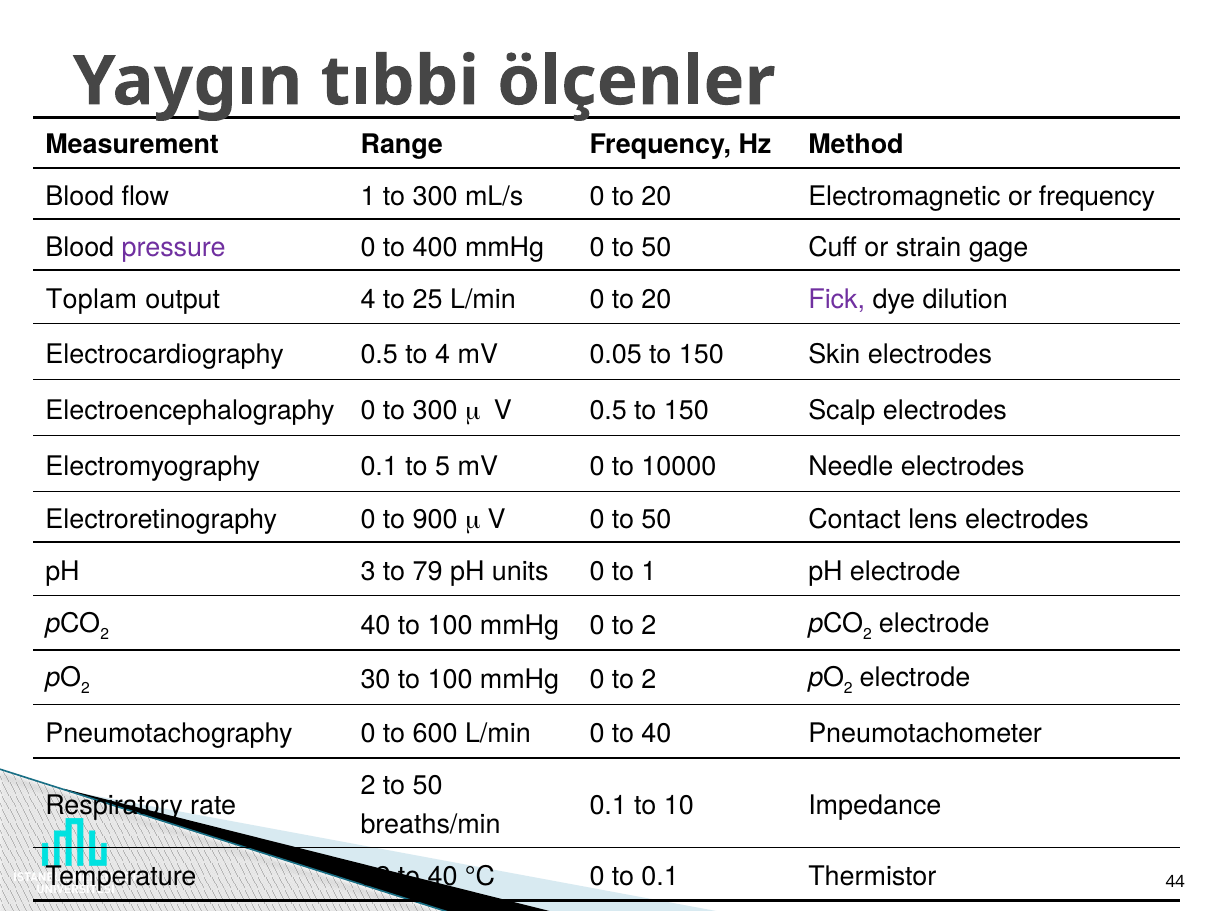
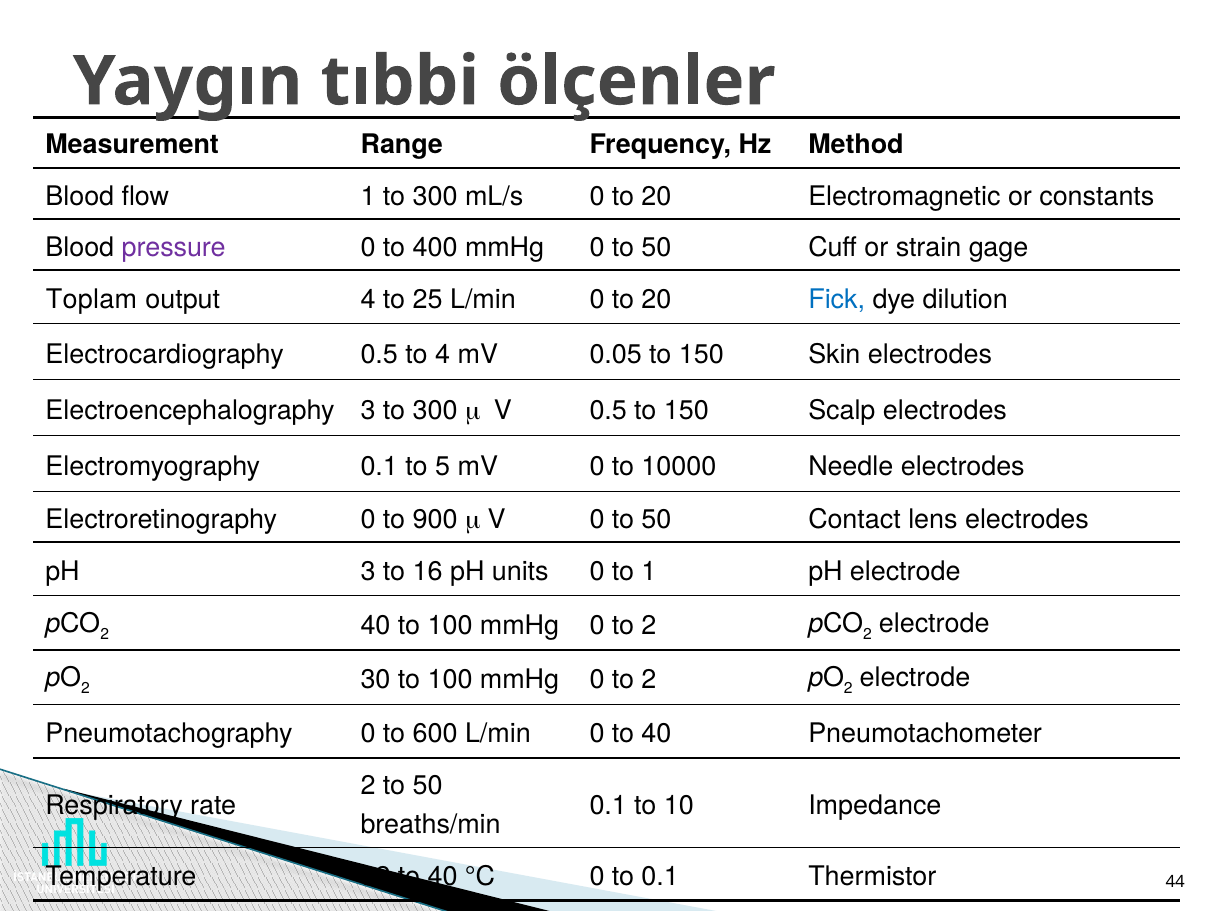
or frequency: frequency -> constants (1097, 196)
Fick colour: purple -> blue (837, 300)
Electroencephalography 0: 0 -> 3 (368, 410)
79: 79 -> 16 (428, 571)
